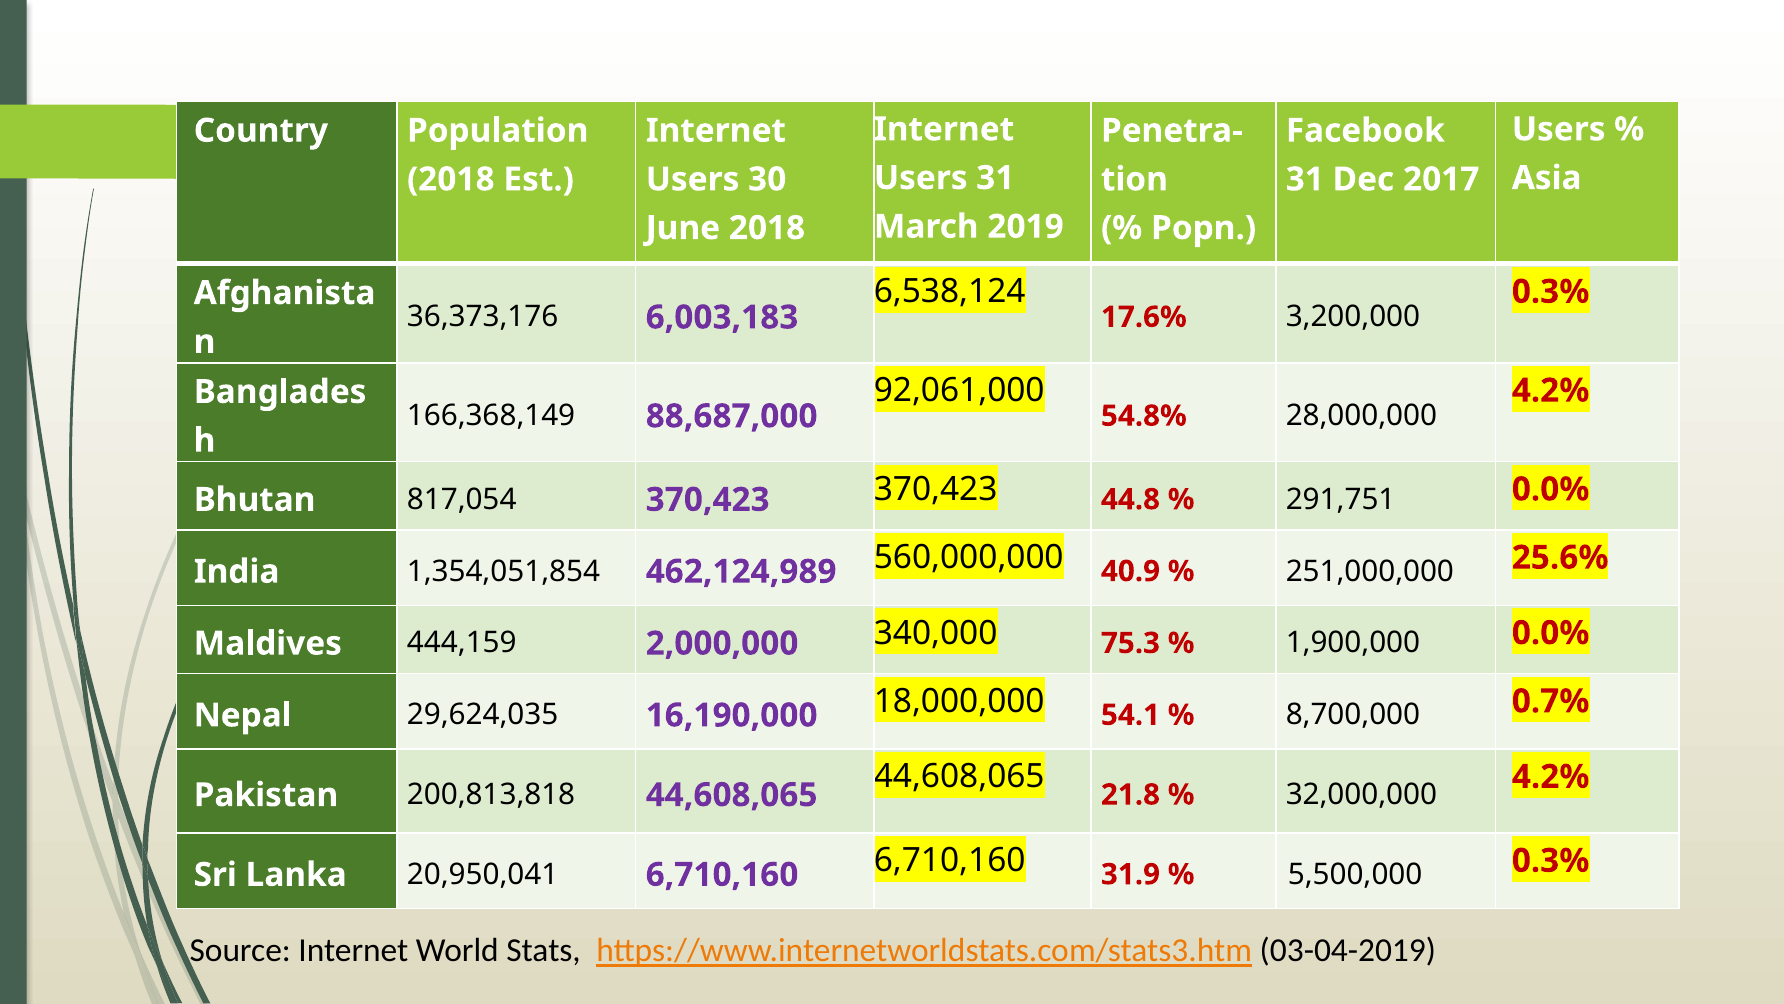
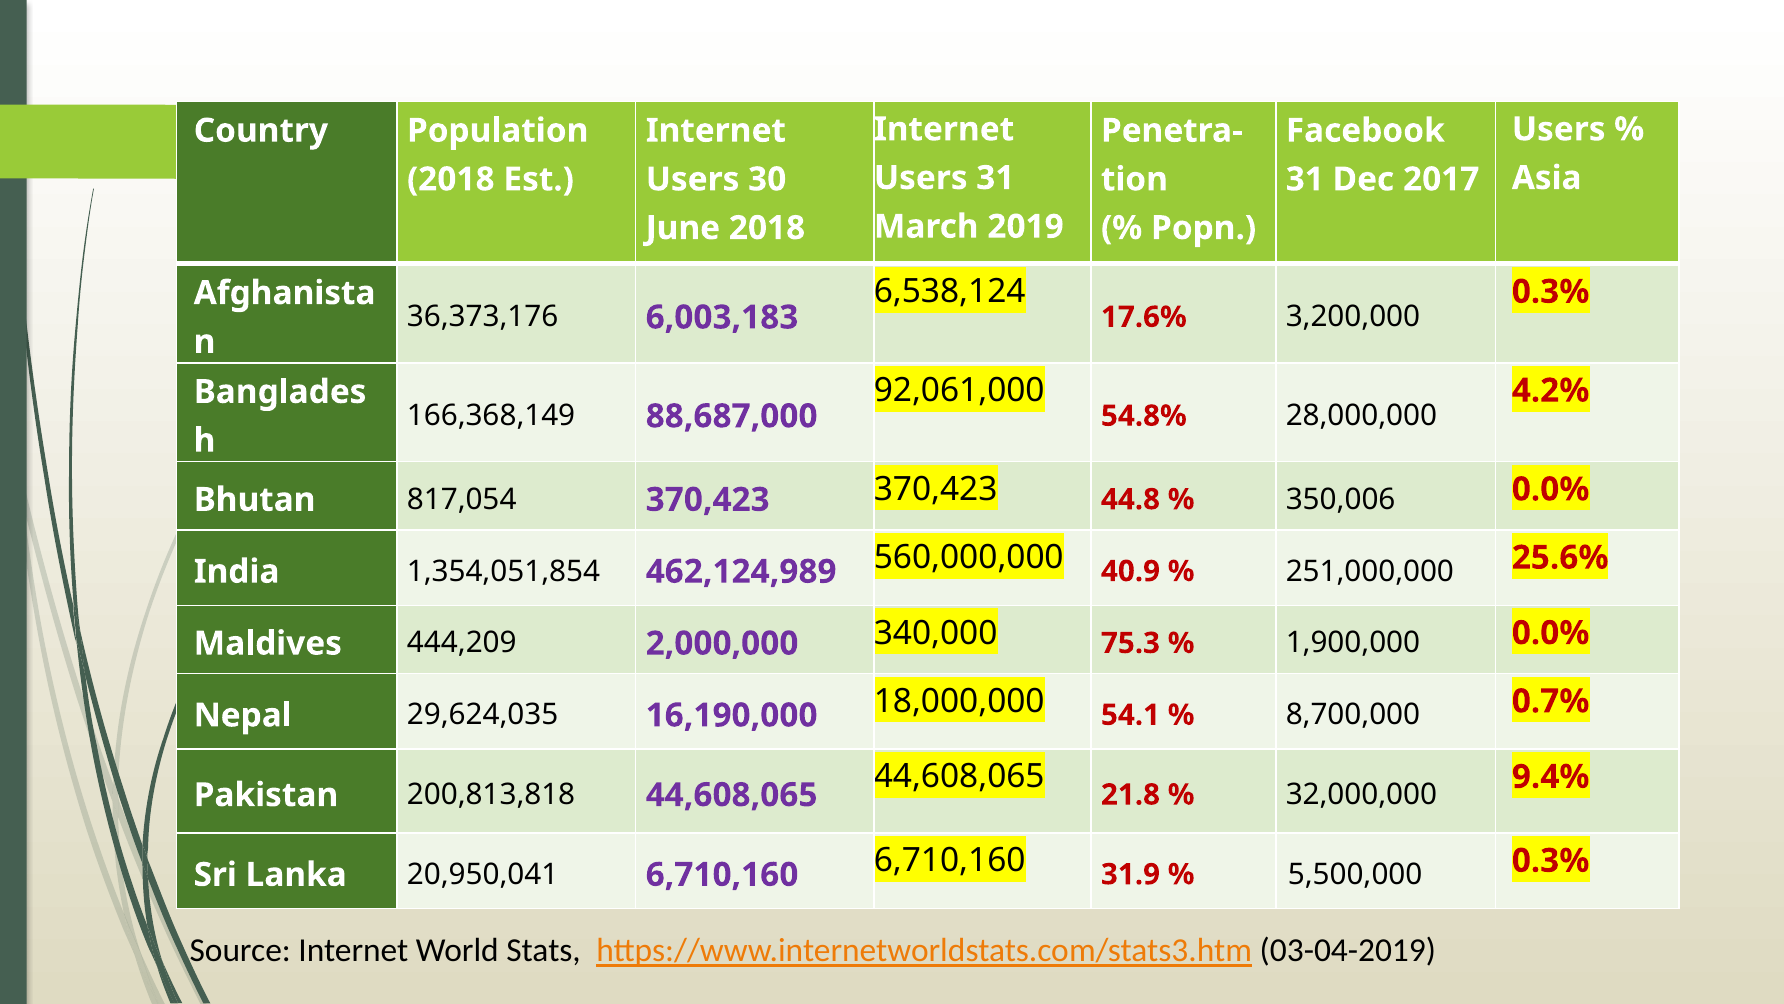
291,751: 291,751 -> 350,006 (1341, 499)
444,159: 444,159 -> 444,209 (462, 643)
32,000,000 4.2%: 4.2% -> 9.4% (1551, 776)
